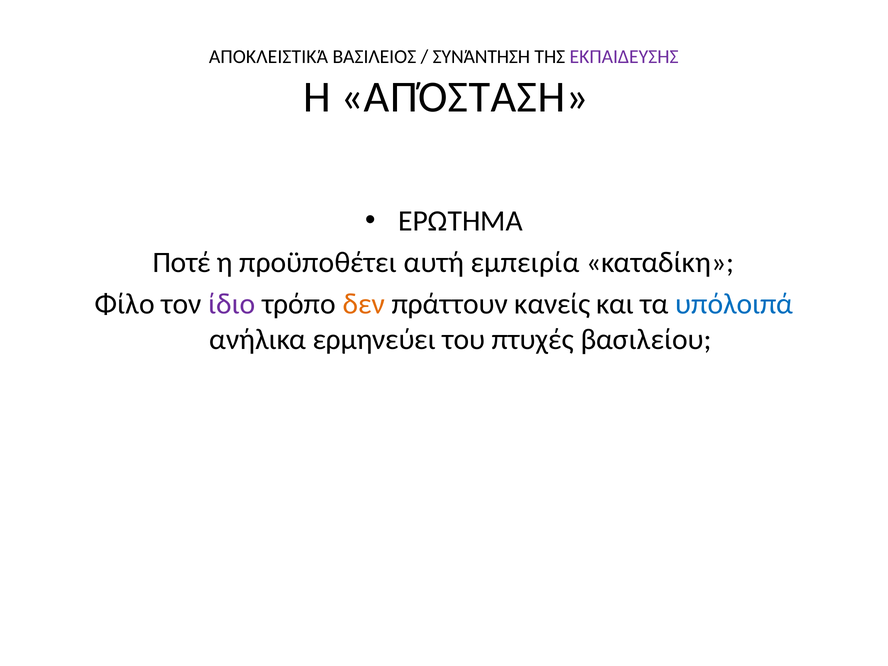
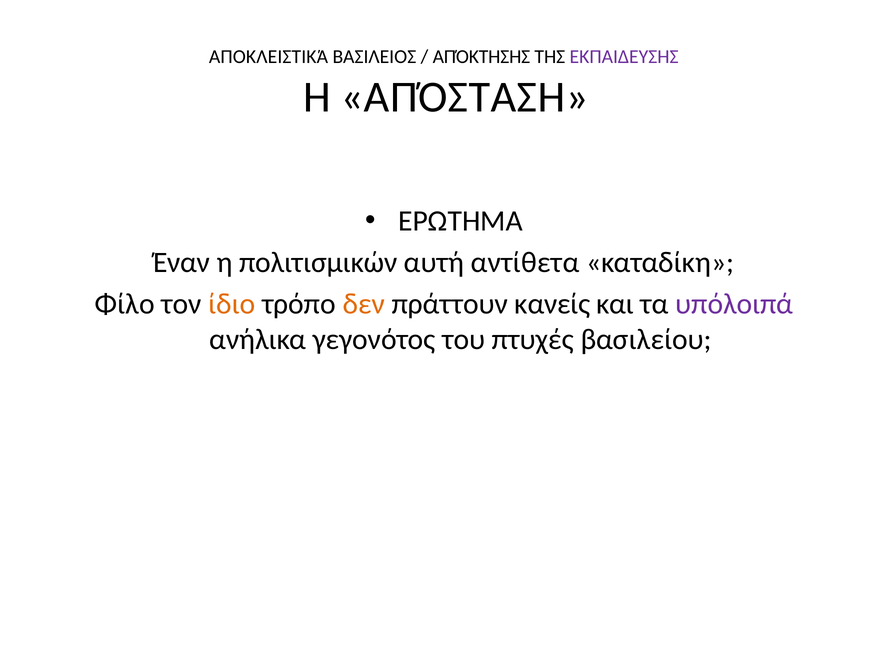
ΣΥΝΆΝΤΗΣΗ: ΣΥΝΆΝΤΗΣΗ -> ΑΠΌΚΤΗΣΗΣ (481, 57)
Ποτέ: Ποτέ -> Έναν (182, 263)
προϋποθέτει: προϋποθέτει -> πολιτισμικών (318, 263)
εμπειρία: εμπειρία -> αντίθετα (525, 263)
ίδιο colour: purple -> orange (232, 304)
υπόλοιπά colour: blue -> purple (734, 304)
ερμηνεύει: ερμηνεύει -> γεγονότος (374, 339)
